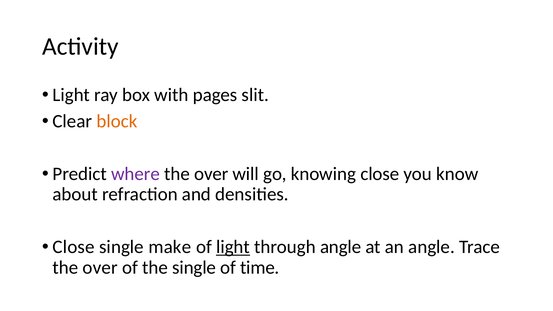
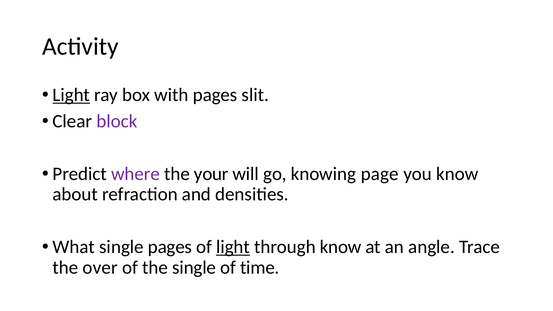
Light underline: none -> present (71, 95)
block colour: orange -> purple (117, 121)
over: over -> your (211, 174)
knowing close: close -> page (380, 174)
Close: Close -> What (74, 247)
single make: make -> pages (170, 247)
through angle: angle -> know (341, 247)
